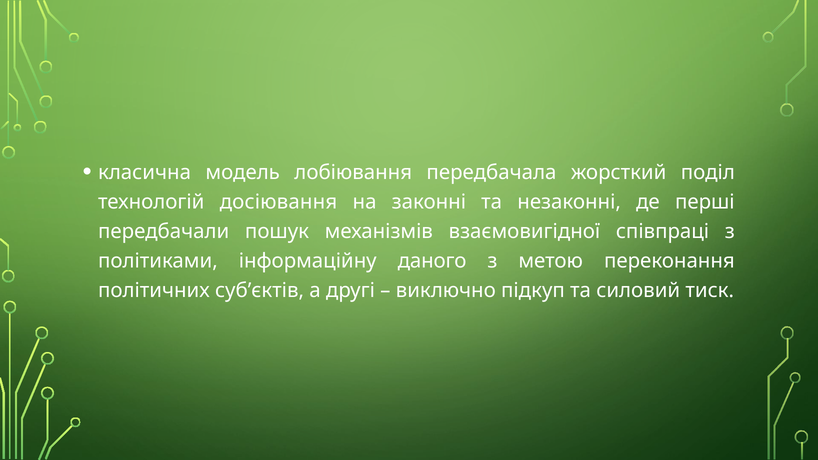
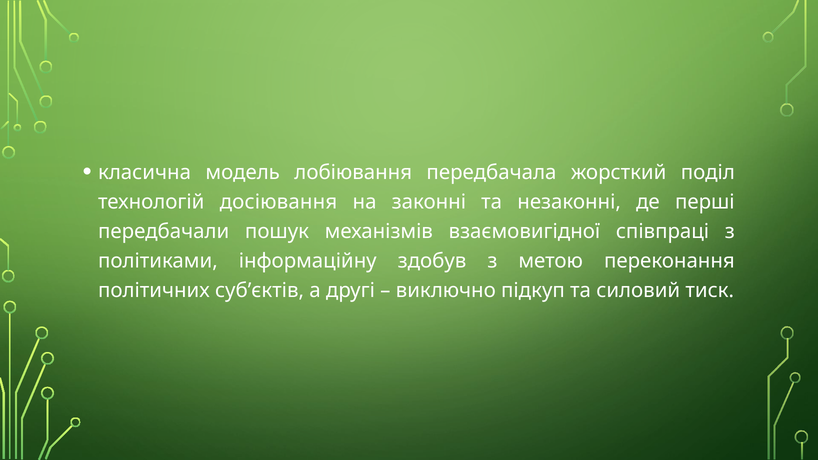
даного: даного -> здобув (432, 261)
